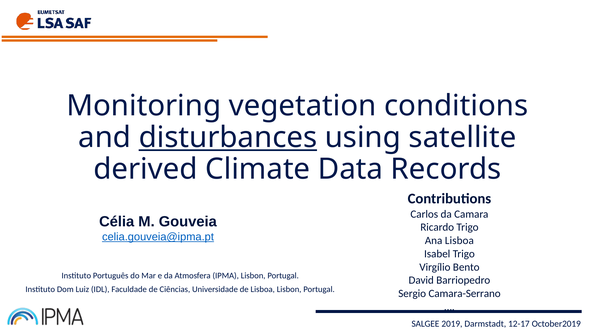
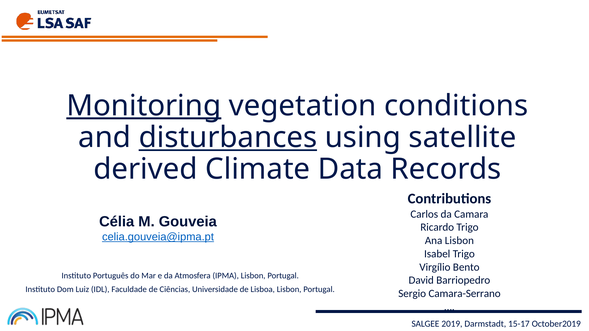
Monitoring underline: none -> present (144, 106)
Ana Lisboa: Lisboa -> Lisbon (459, 241)
12-17: 12-17 -> 15-17 (519, 324)
